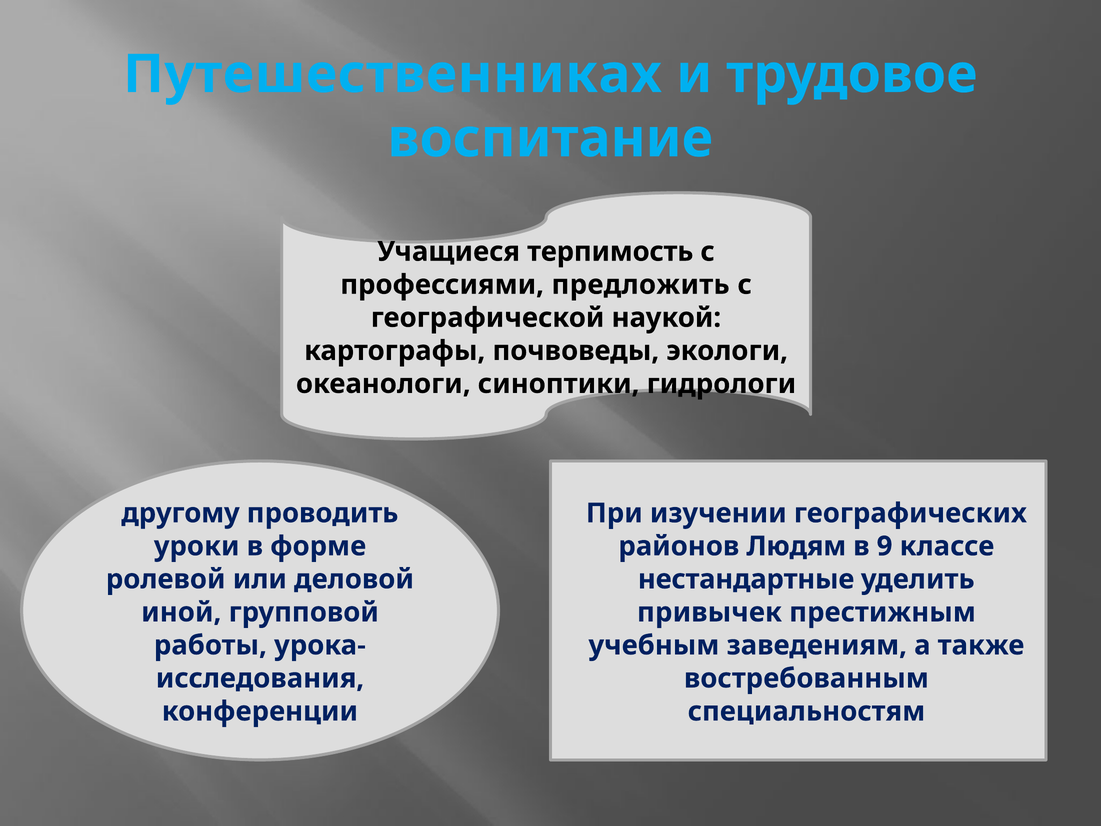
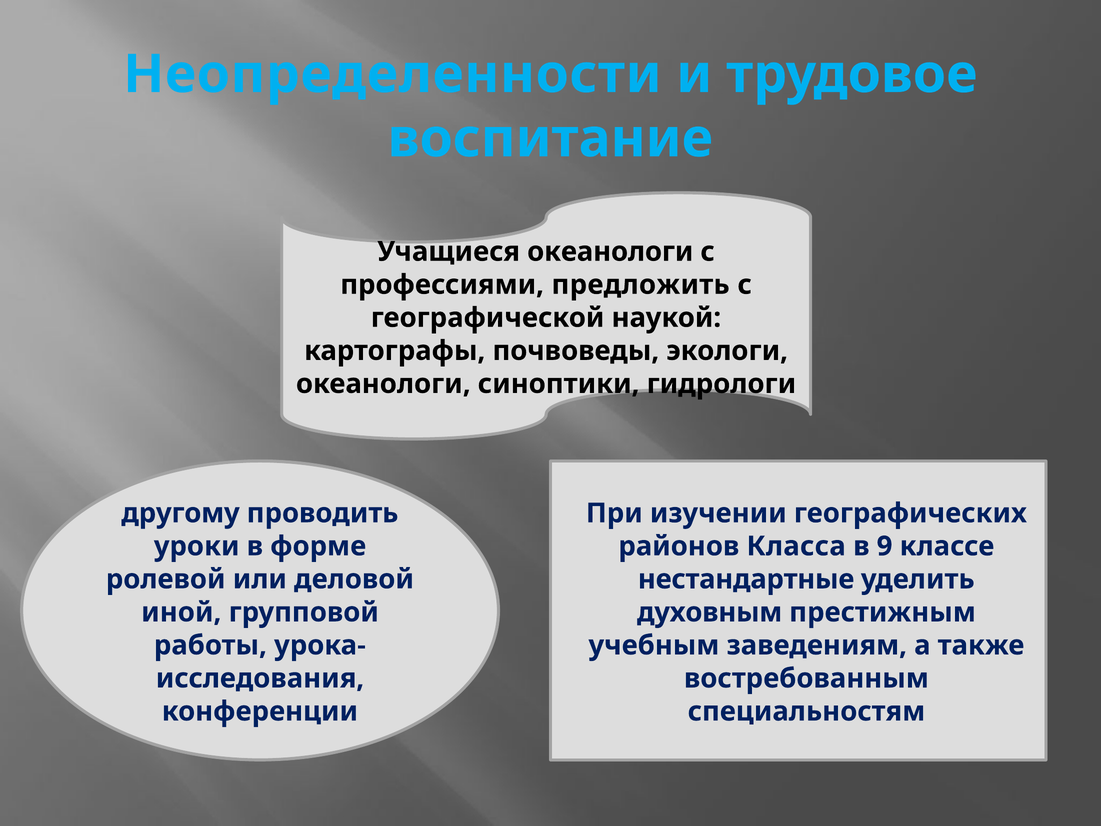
Путешественниках: Путешественниках -> Неопределенности (392, 74)
Учащиеся терпимость: терпимость -> океанологи (610, 252)
Людям: Людям -> Класса (796, 546)
привычек: привычек -> духовным (710, 612)
